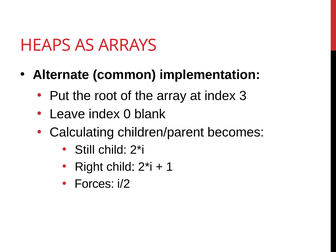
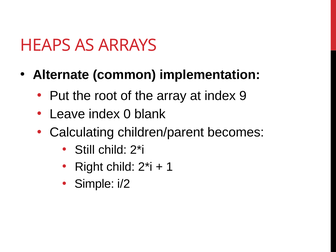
3: 3 -> 9 (243, 96)
Forces: Forces -> Simple (94, 184)
